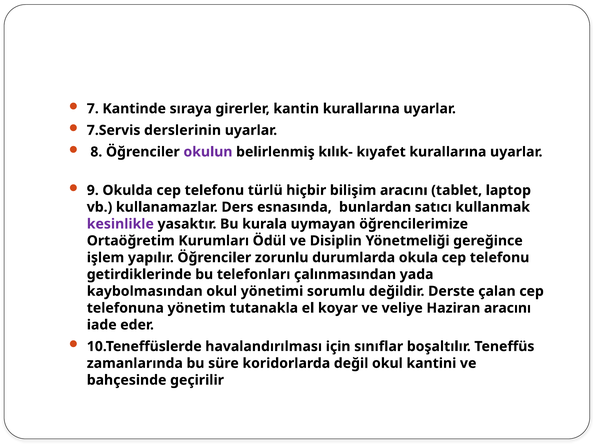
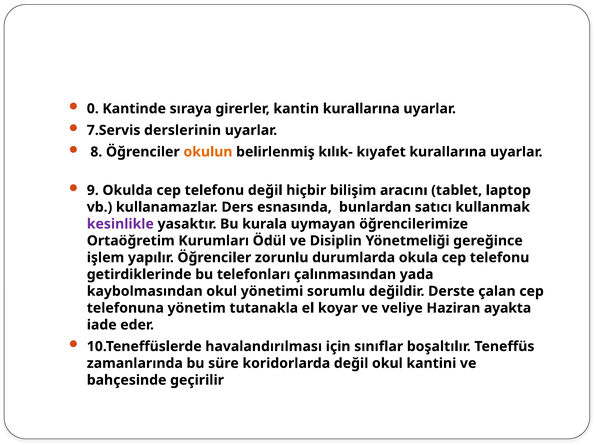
7: 7 -> 0 (93, 109)
okulun colour: purple -> orange (208, 152)
telefonu türlü: türlü -> değil (265, 191)
Haziran aracını: aracını -> ayakta (508, 308)
